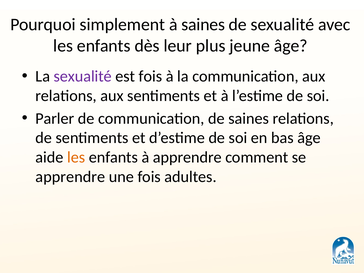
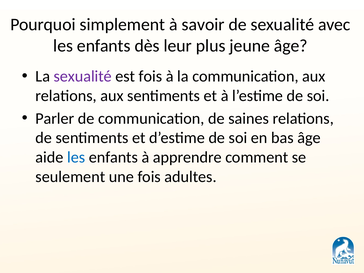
à saines: saines -> savoir (203, 25)
les colour: orange -> blue (76, 157)
apprendre: apprendre -> seulement (70, 177)
